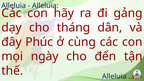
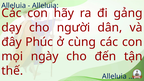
tháng: tháng -> người (74, 28)
